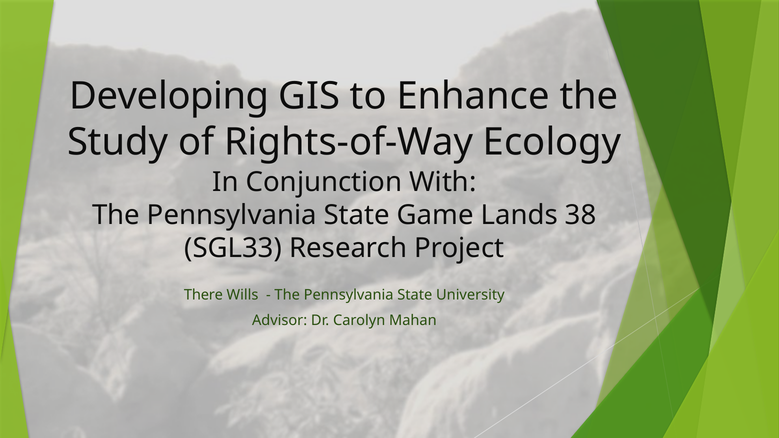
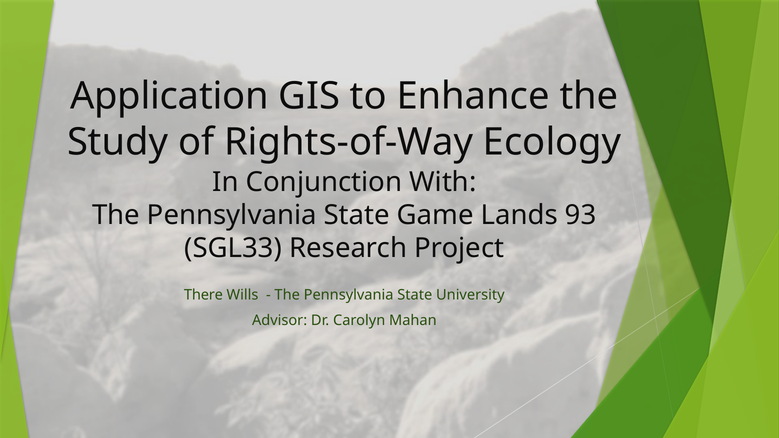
Developing: Developing -> Application (169, 96)
38: 38 -> 93 (581, 215)
